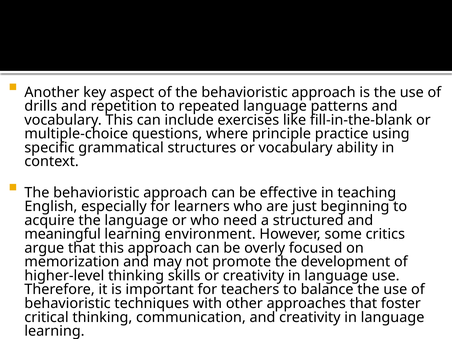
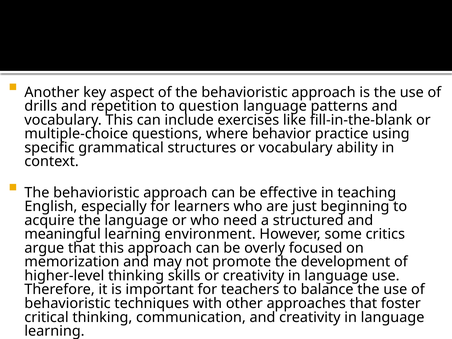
repeated: repeated -> question (209, 106)
principle: principle -> behavior (282, 134)
